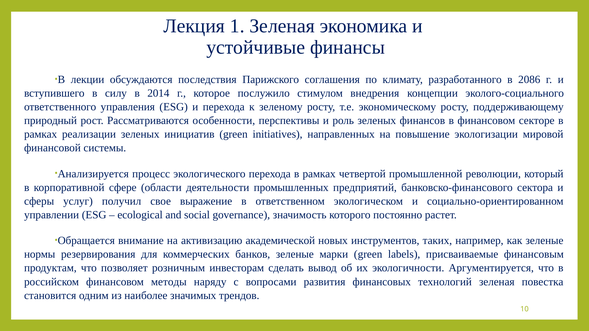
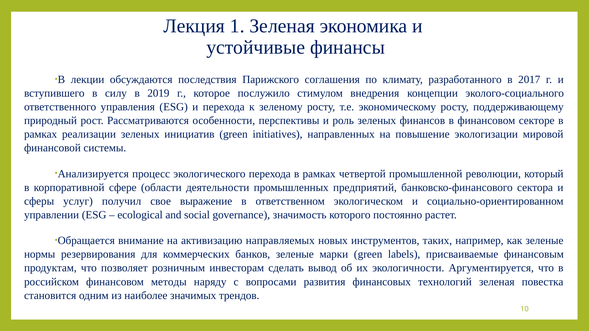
2086: 2086 -> 2017 (529, 80)
2014: 2014 -> 2019 (158, 93)
академической: академической -> направляемых (280, 241)
